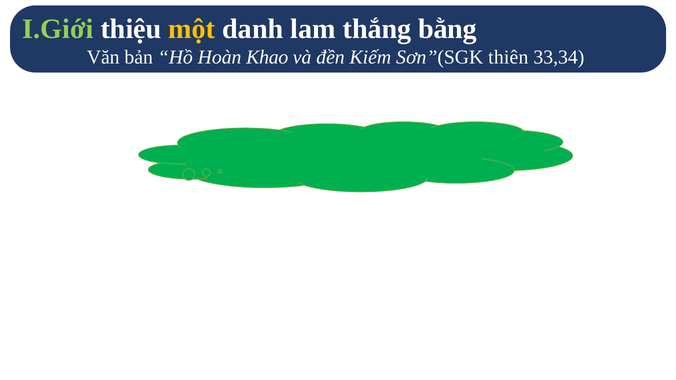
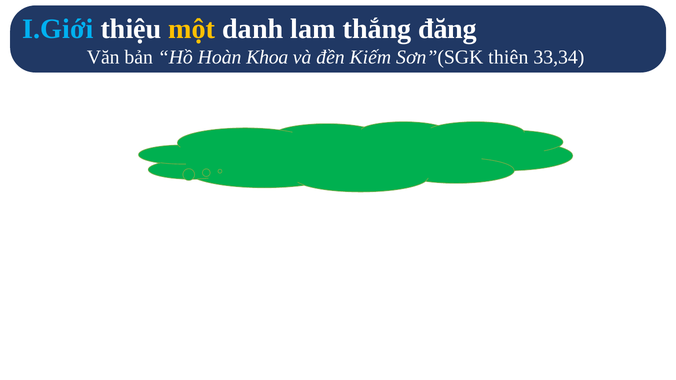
I.Giới colour: light green -> light blue (58, 29)
bằng: bằng -> đăng (448, 29)
Khao: Khao -> Khoa (267, 57)
